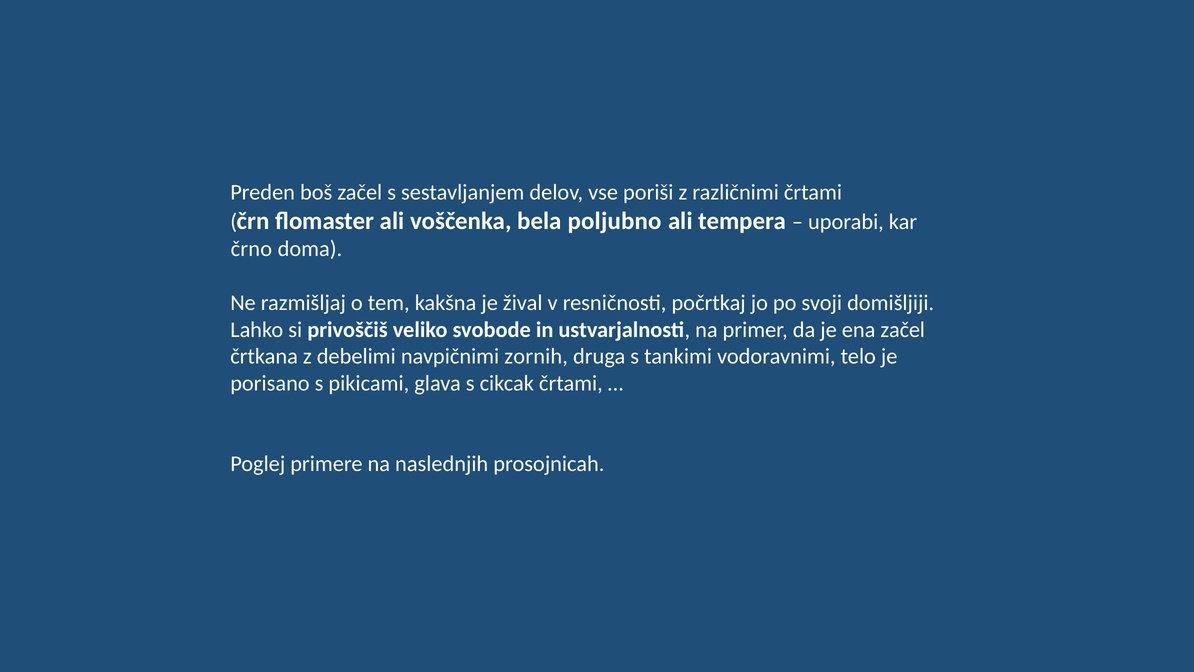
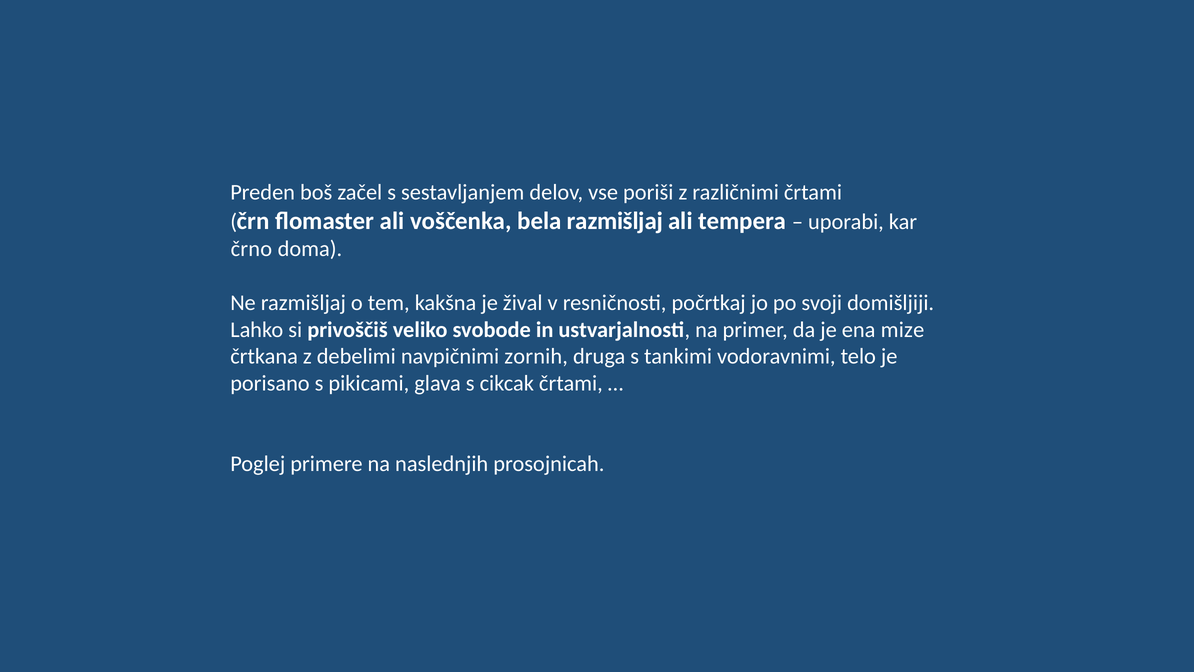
bela poljubno: poljubno -> razmišljaj (615, 221)
ena začel: začel -> mize (902, 329)
